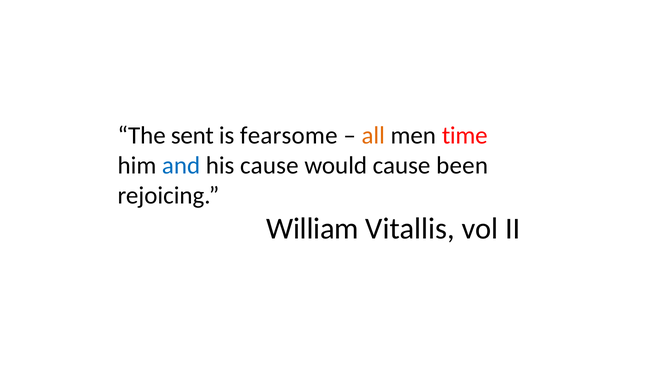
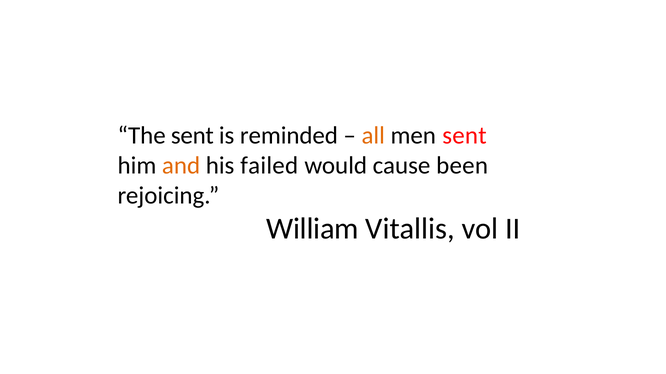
fearsome: fearsome -> reminded (289, 136)
men time: time -> sent (464, 136)
and colour: blue -> orange (181, 166)
his cause: cause -> failed (269, 166)
